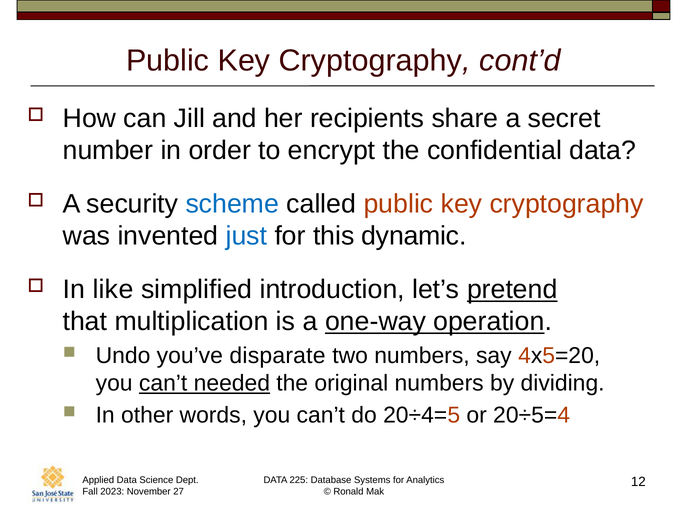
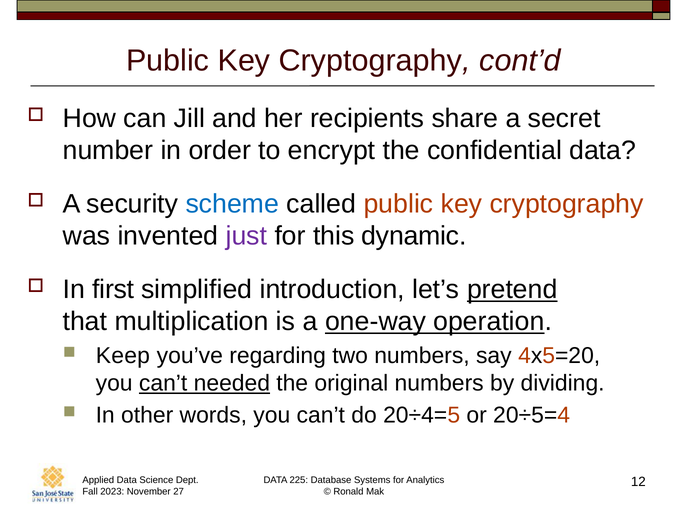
just colour: blue -> purple (246, 236)
like: like -> first (113, 290)
Undo: Undo -> Keep (123, 356)
disparate: disparate -> regarding (278, 356)
